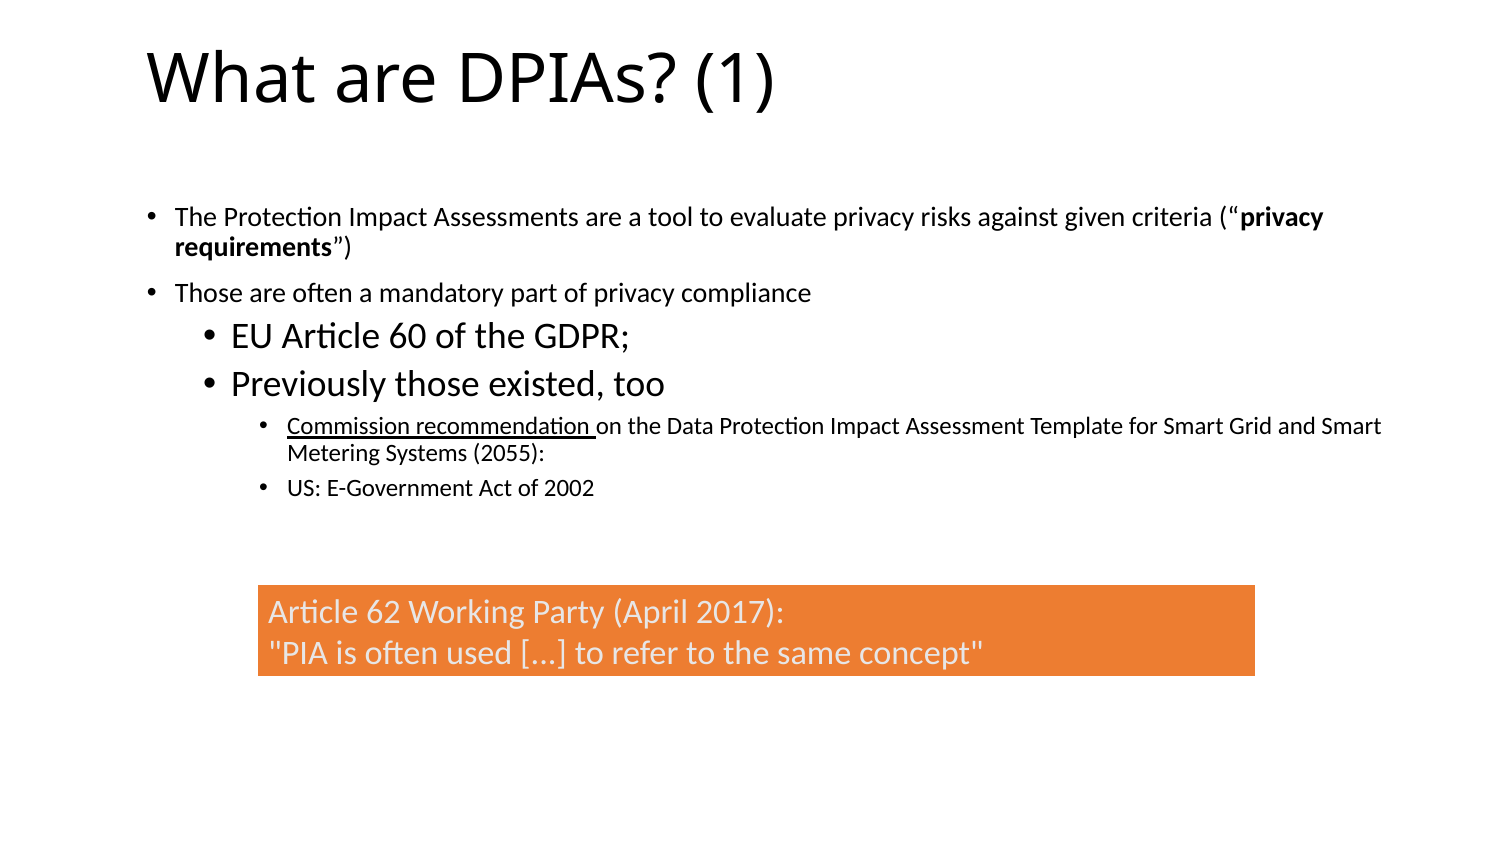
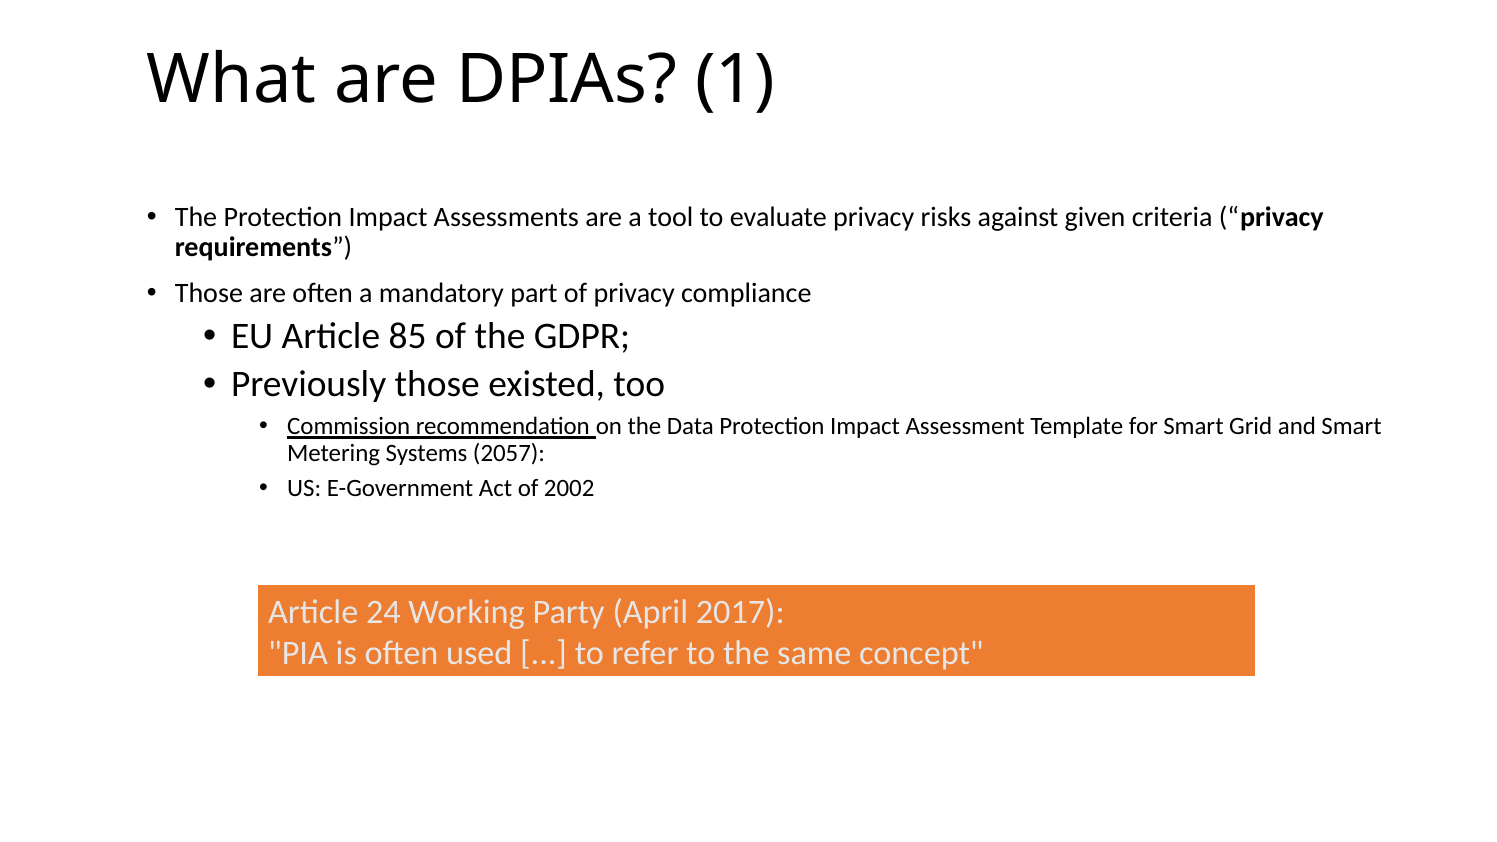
60: 60 -> 85 (408, 336)
2055: 2055 -> 2057 (509, 454)
62: 62 -> 24 (383, 612)
